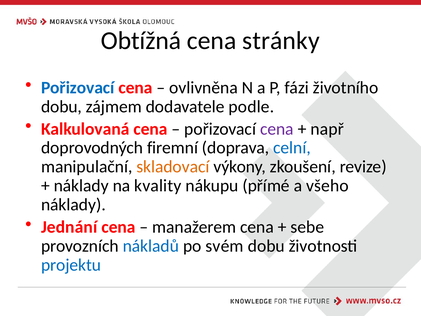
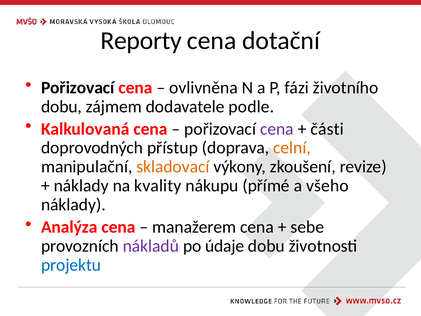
Obtížná: Obtížná -> Reporty (141, 41)
stránky: stránky -> dotační (281, 41)
Pořizovací colour: blue -> black (78, 88)
např: např -> části (327, 129)
firemní: firemní -> přístup (172, 148)
celní colour: blue -> orange (292, 148)
Jednání: Jednání -> Analýza (69, 227)
nákladů colour: blue -> purple (151, 246)
svém: svém -> údaje (225, 246)
